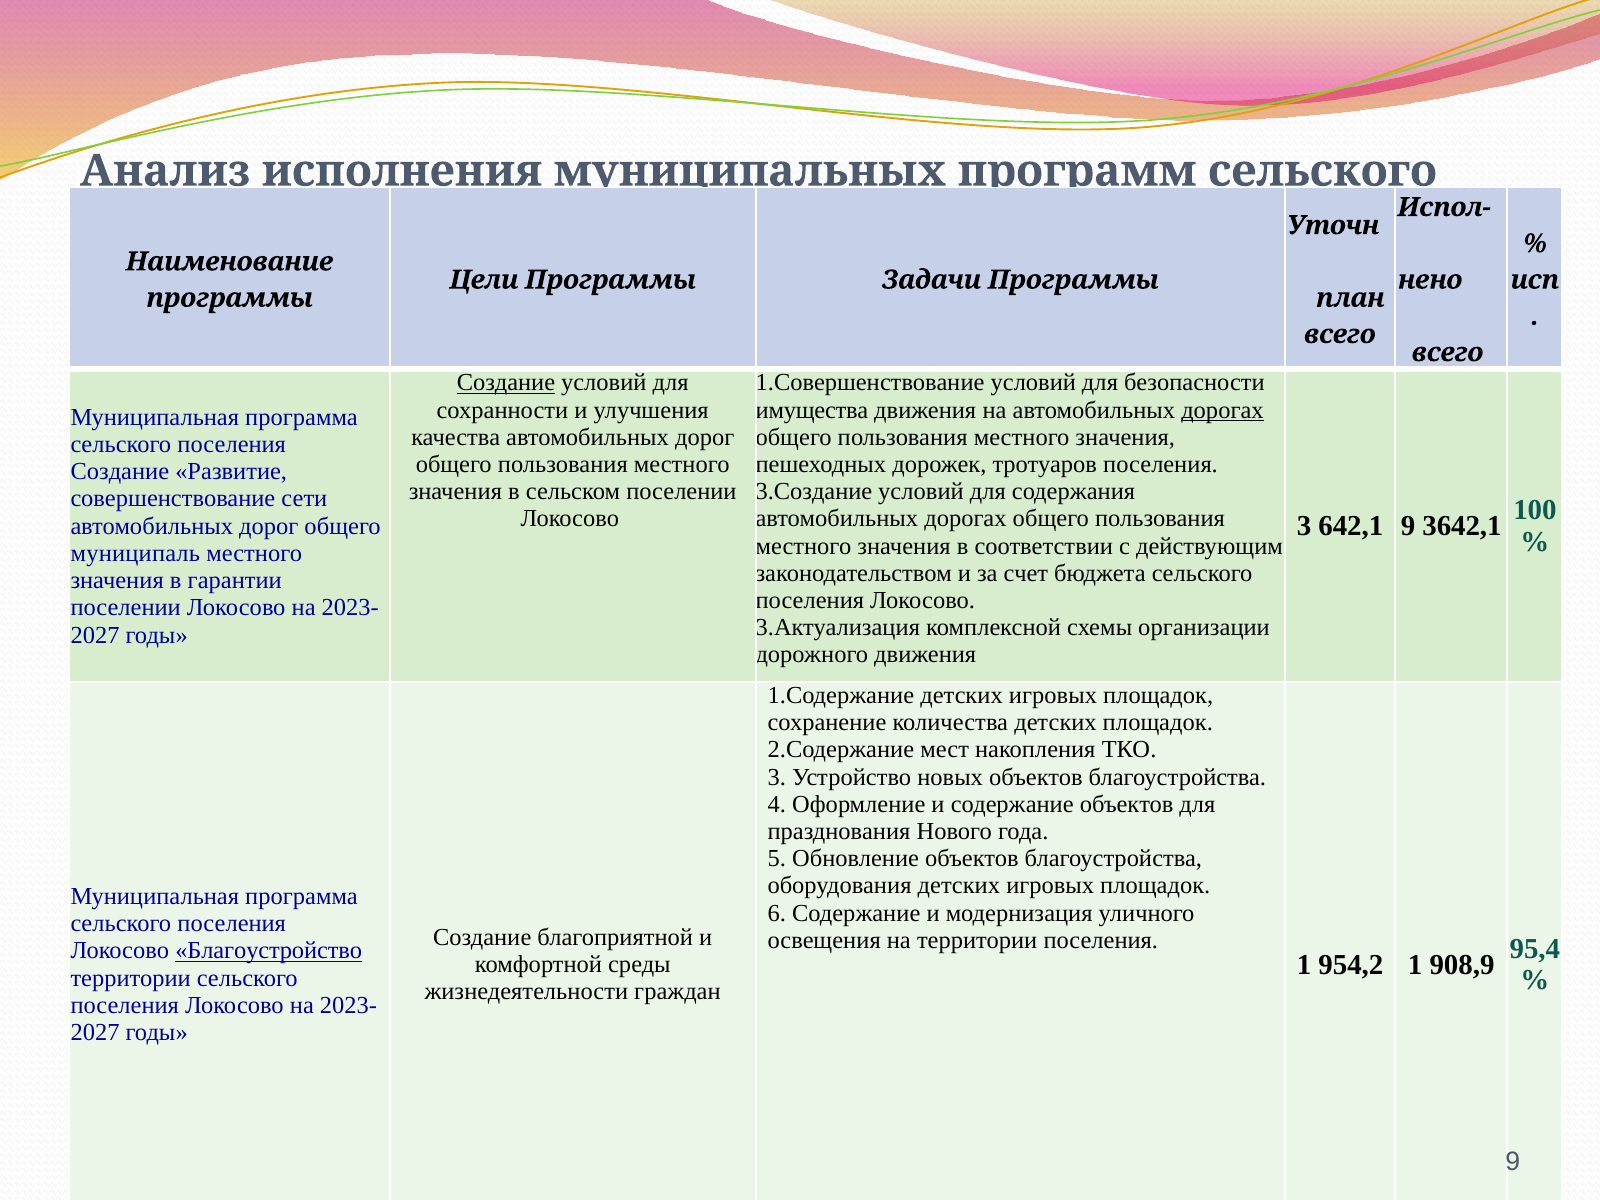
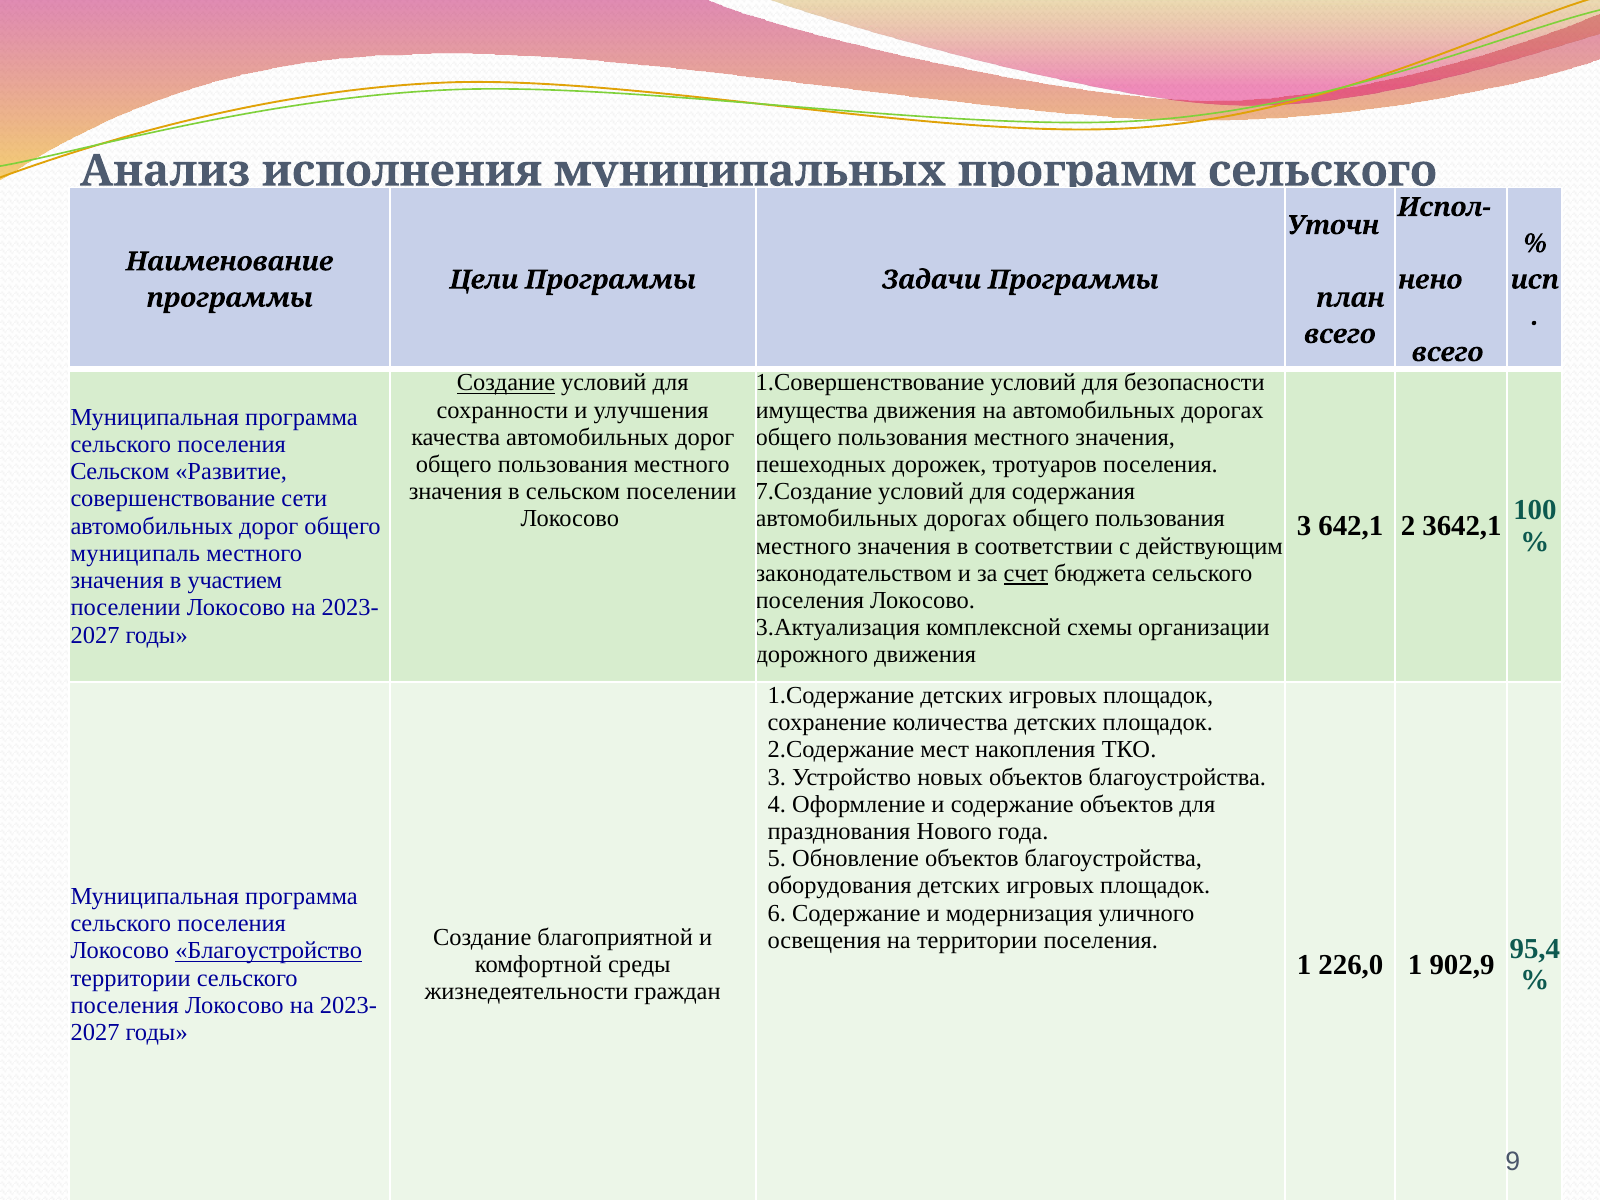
дорогах underline: present -> none (1222, 410)
Создание: Создание -> Сельском (120, 472)
3.Создание: 3.Создание -> 7.Создание (814, 492)
642,1 9: 9 -> 2 (1408, 526)
счет underline: none -> present (1026, 573)
гарантии: гарантии -> участием (235, 581)
954,2: 954,2 -> 226,0 (1351, 965)
908,9: 908,9 -> 902,9 (1462, 965)
